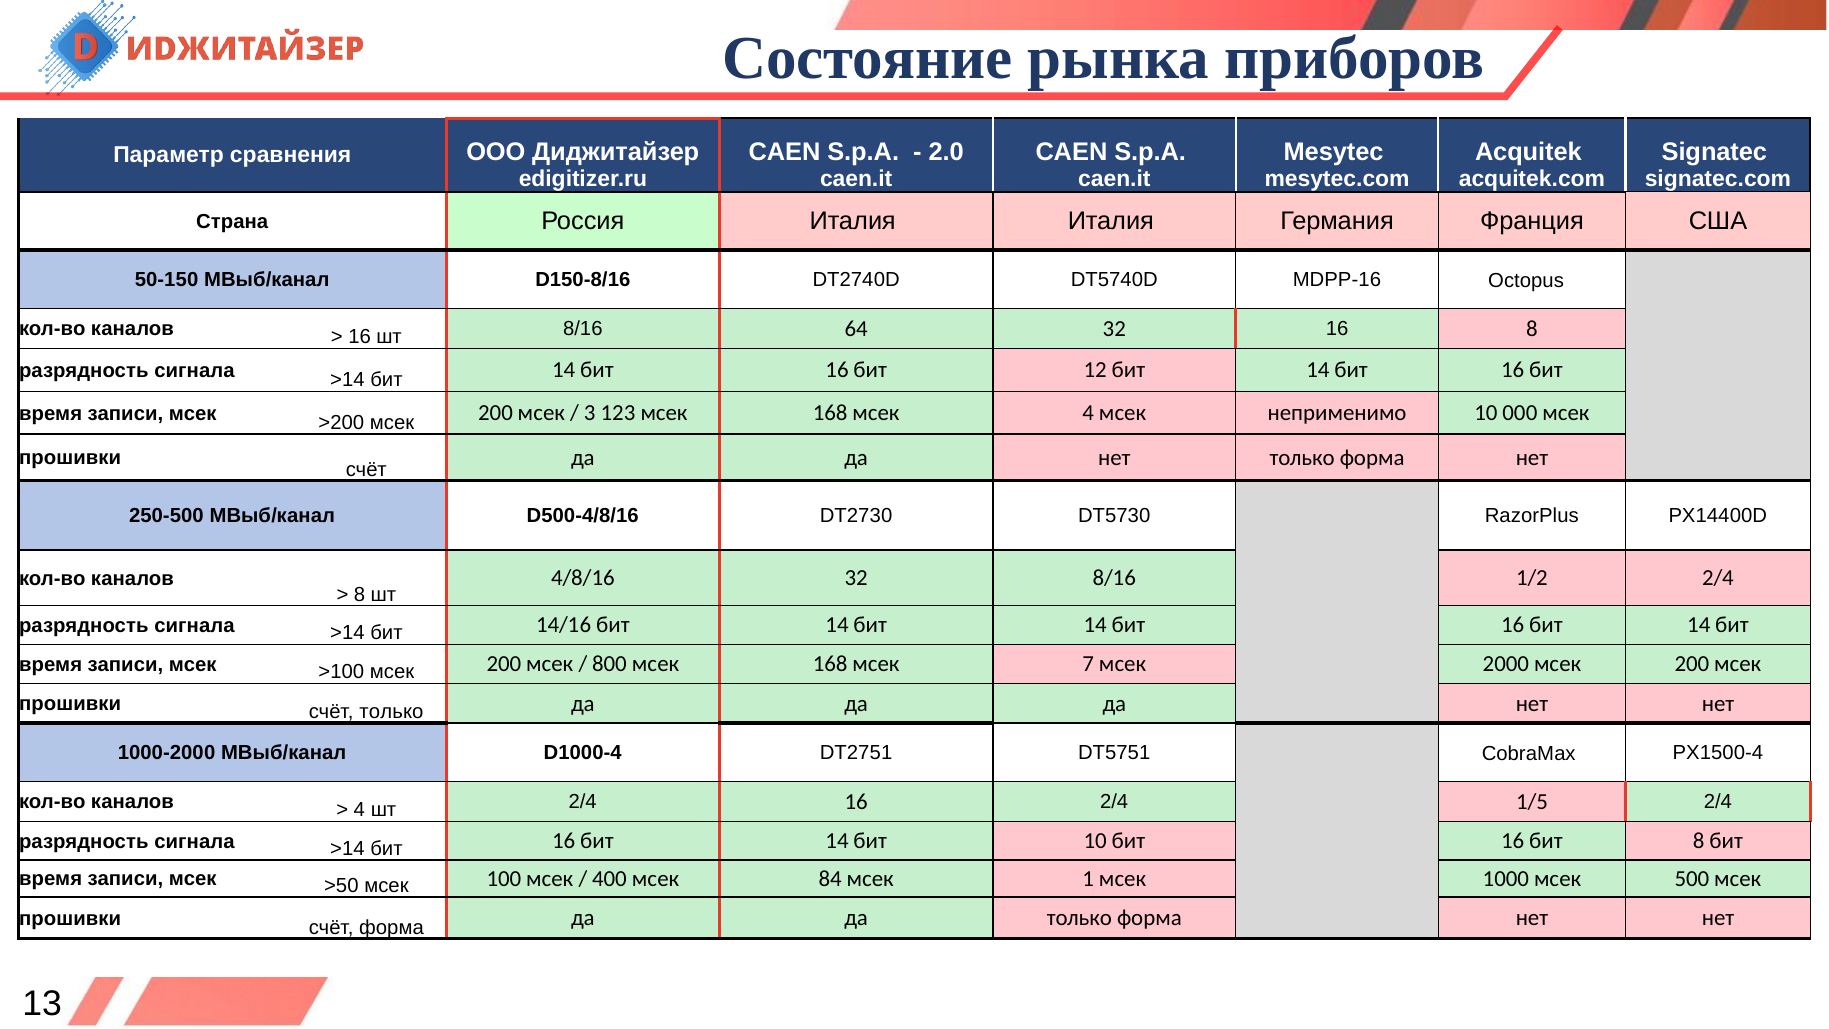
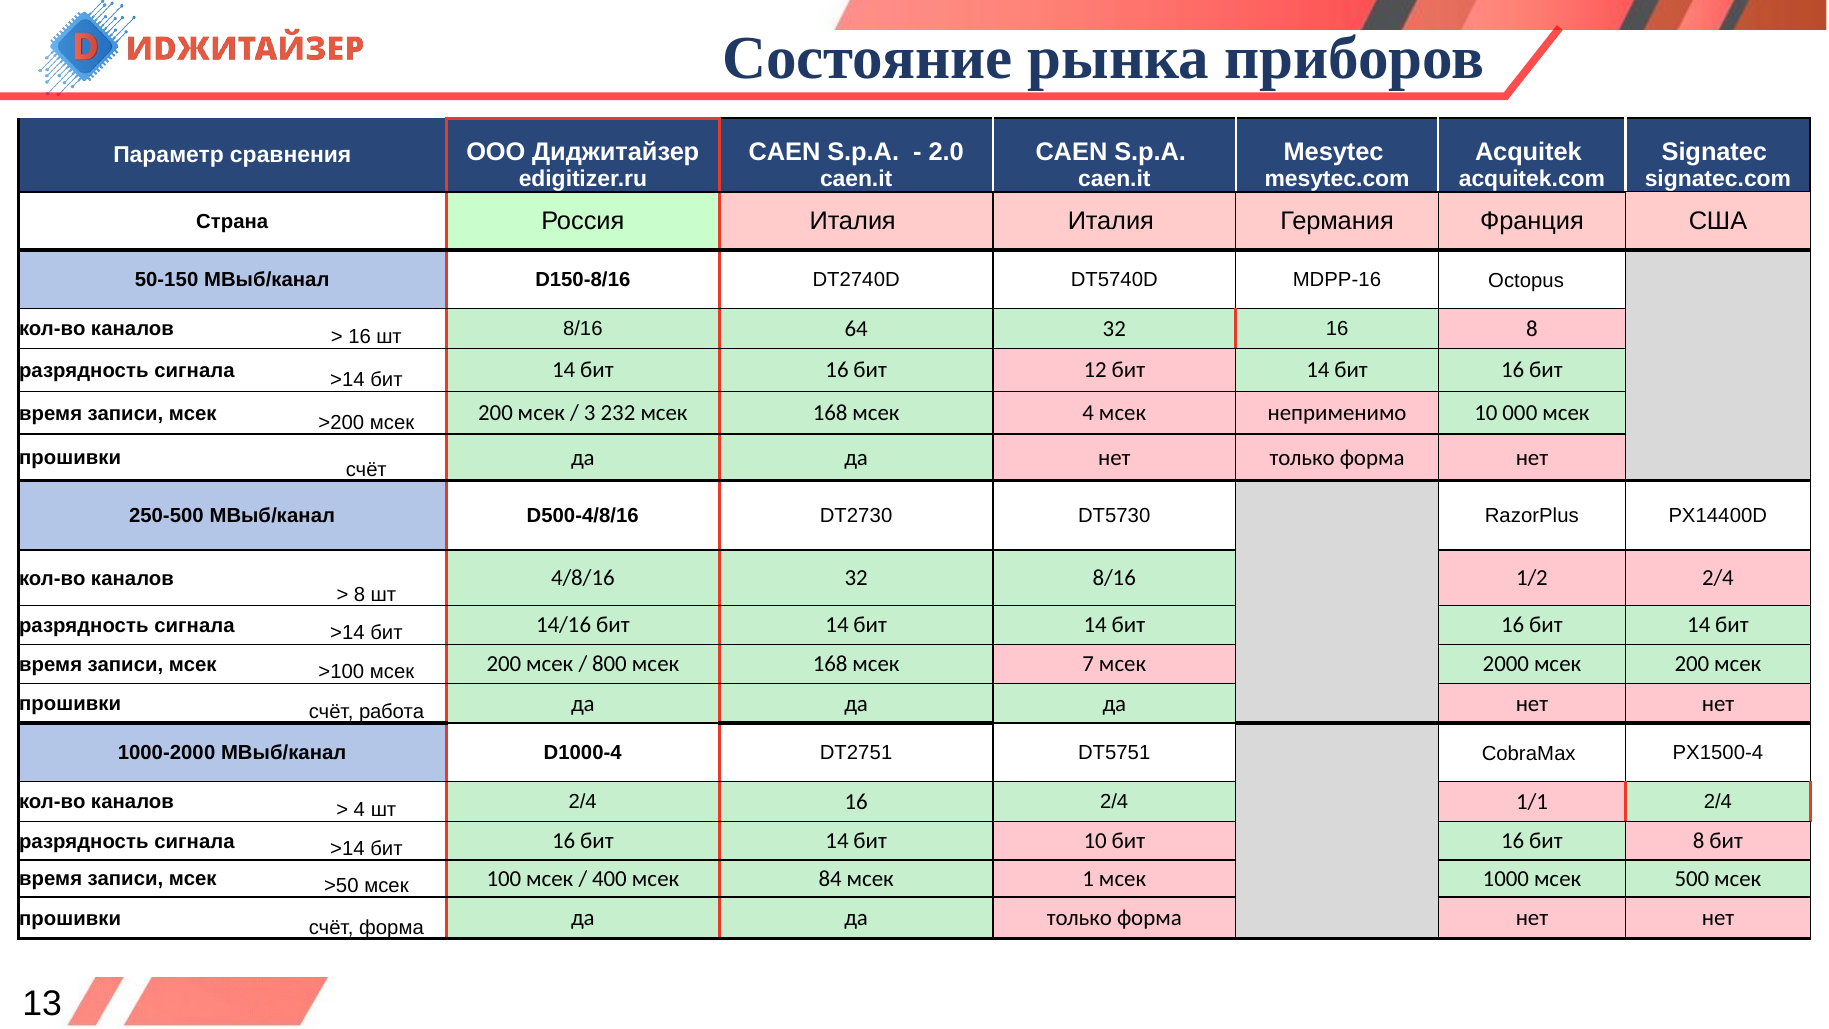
123: 123 -> 232 (618, 413)
счёт только: только -> работа (392, 712)
1/5: 1/5 -> 1/1 (1532, 802)
